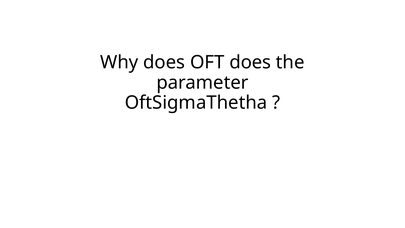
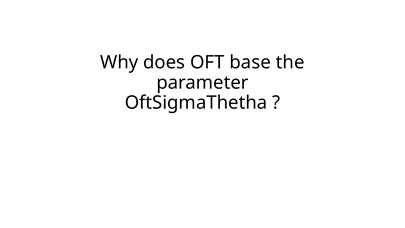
OFT does: does -> base (250, 62)
